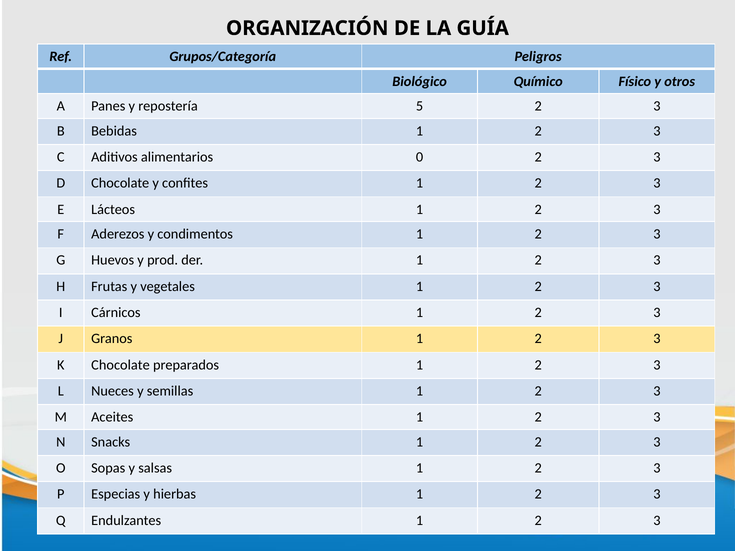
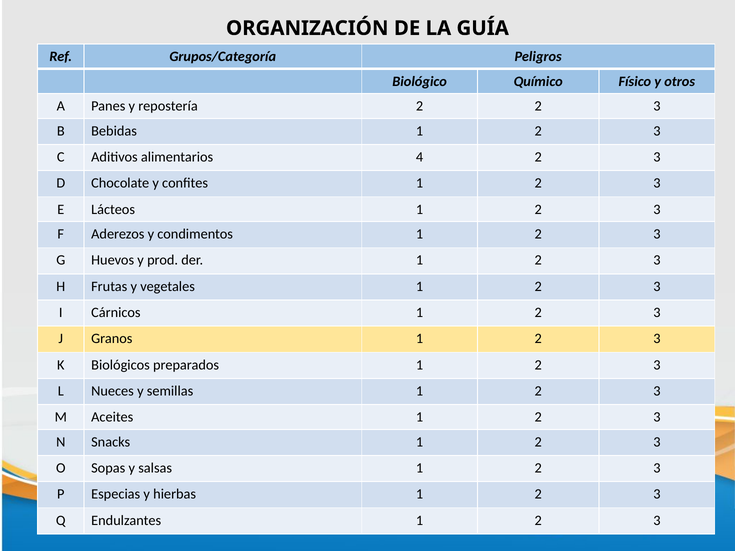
repostería 5: 5 -> 2 (420, 106)
0: 0 -> 4 (420, 157)
K Chocolate: Chocolate -> Biológicos (121, 365)
